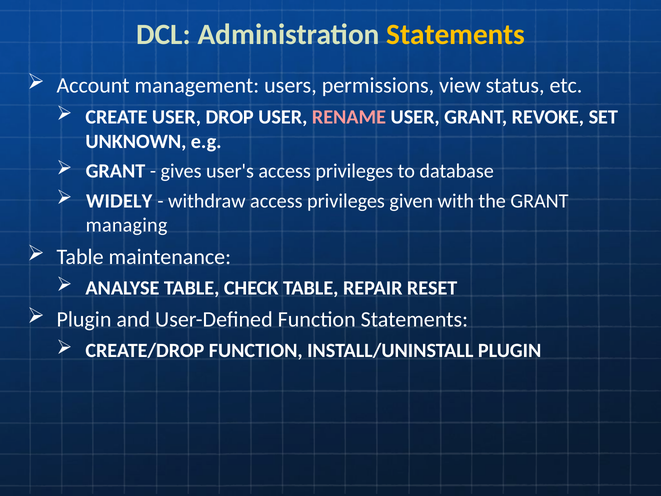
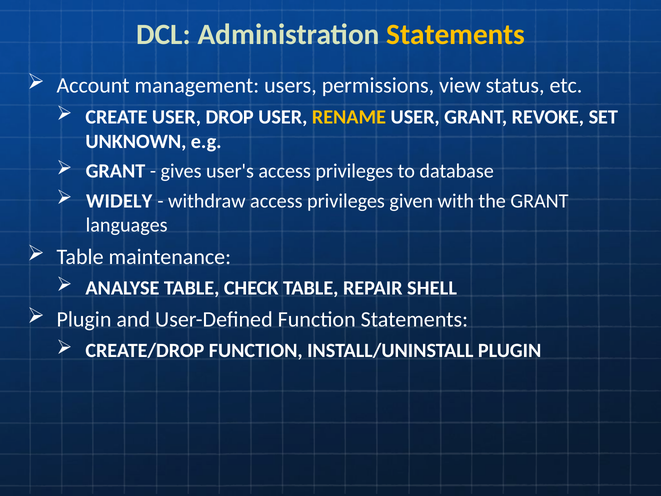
RENAME colour: pink -> yellow (349, 117)
managing: managing -> languages (127, 225)
RESET: RESET -> SHELL (432, 288)
